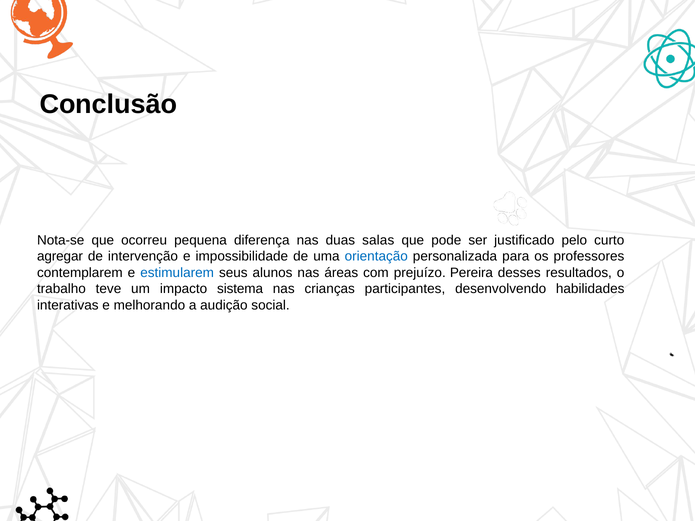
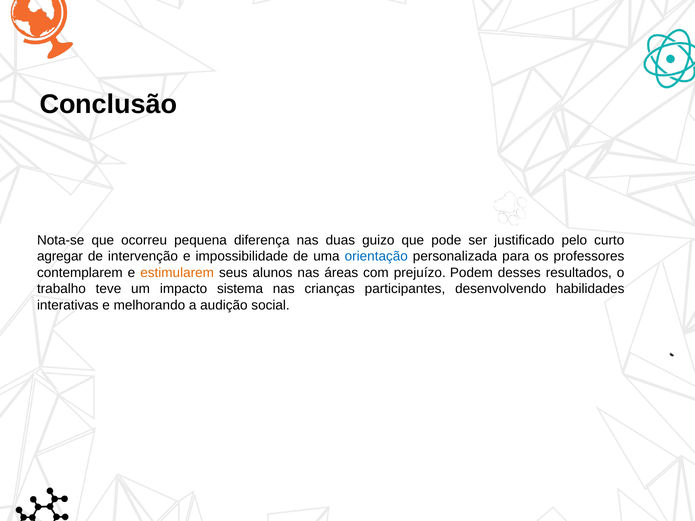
salas: salas -> guizo (378, 240)
estimularem colour: blue -> orange (177, 273)
Pereira: Pereira -> Podem (471, 273)
